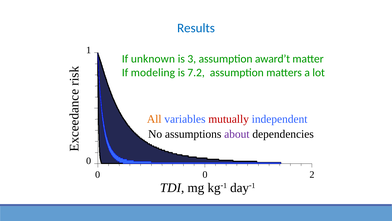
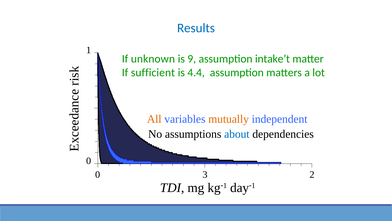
3: 3 -> 9 (192, 59)
award’t: award’t -> intake’t (272, 59)
modeling: modeling -> sufficient (153, 72)
7.2: 7.2 -> 4.4 (196, 72)
mutually colour: red -> orange (229, 119)
about colour: purple -> blue (237, 134)
0 0: 0 -> 3 (205, 174)
